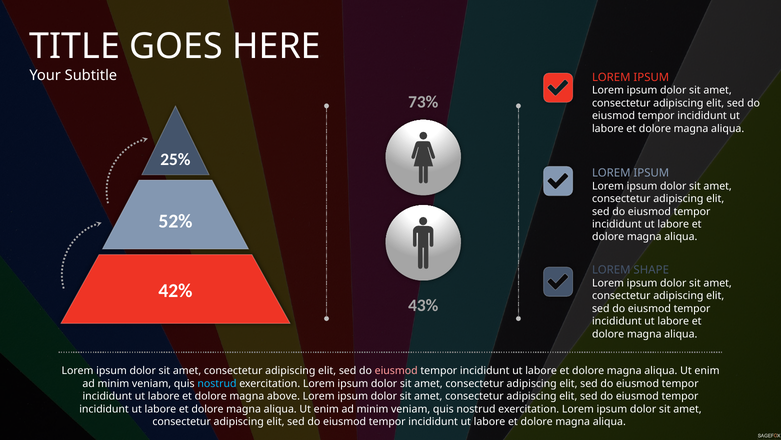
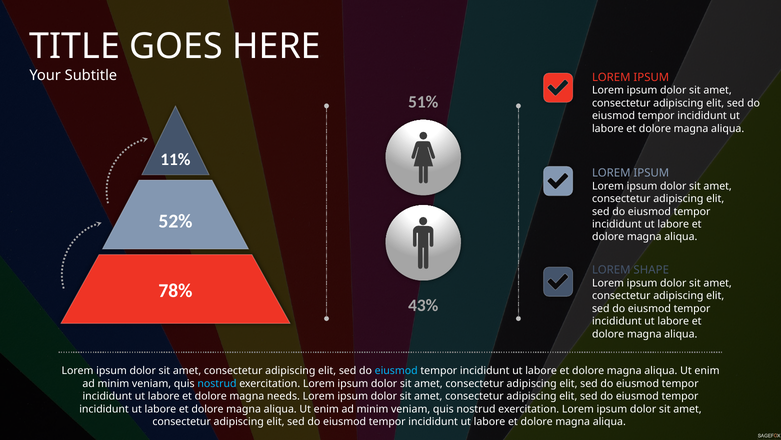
73%: 73% -> 51% (423, 102)
25%: 25% -> 11% (175, 159)
42%: 42% -> 78% (175, 290)
eiusmod colour: pink -> light blue (396, 370)
above: above -> needs (283, 396)
